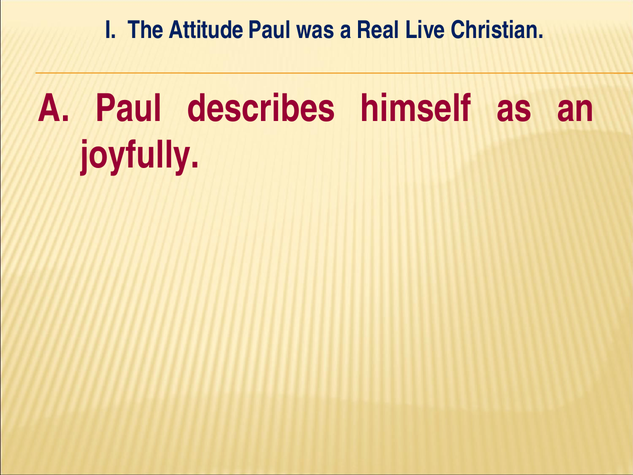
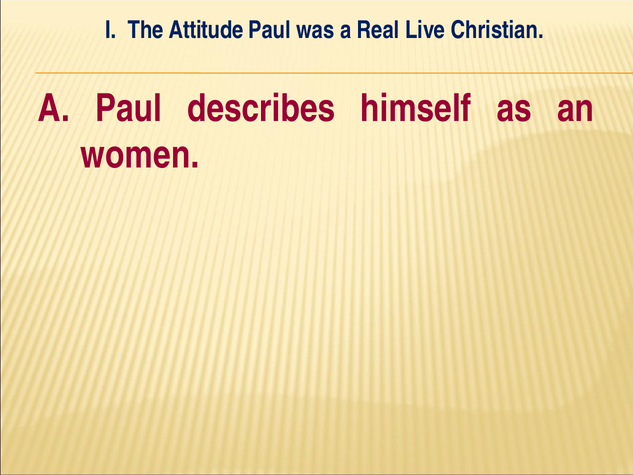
joyfully: joyfully -> women (140, 155)
